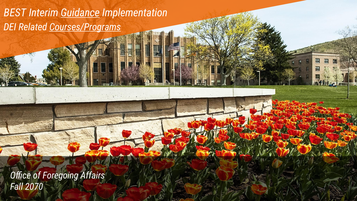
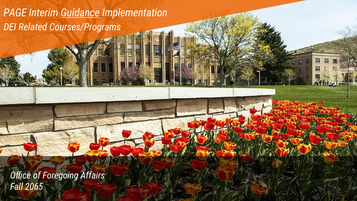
BEST: BEST -> PAGE (15, 13)
Courses/Programs underline: present -> none (85, 27)
2070: 2070 -> 2065 (34, 187)
